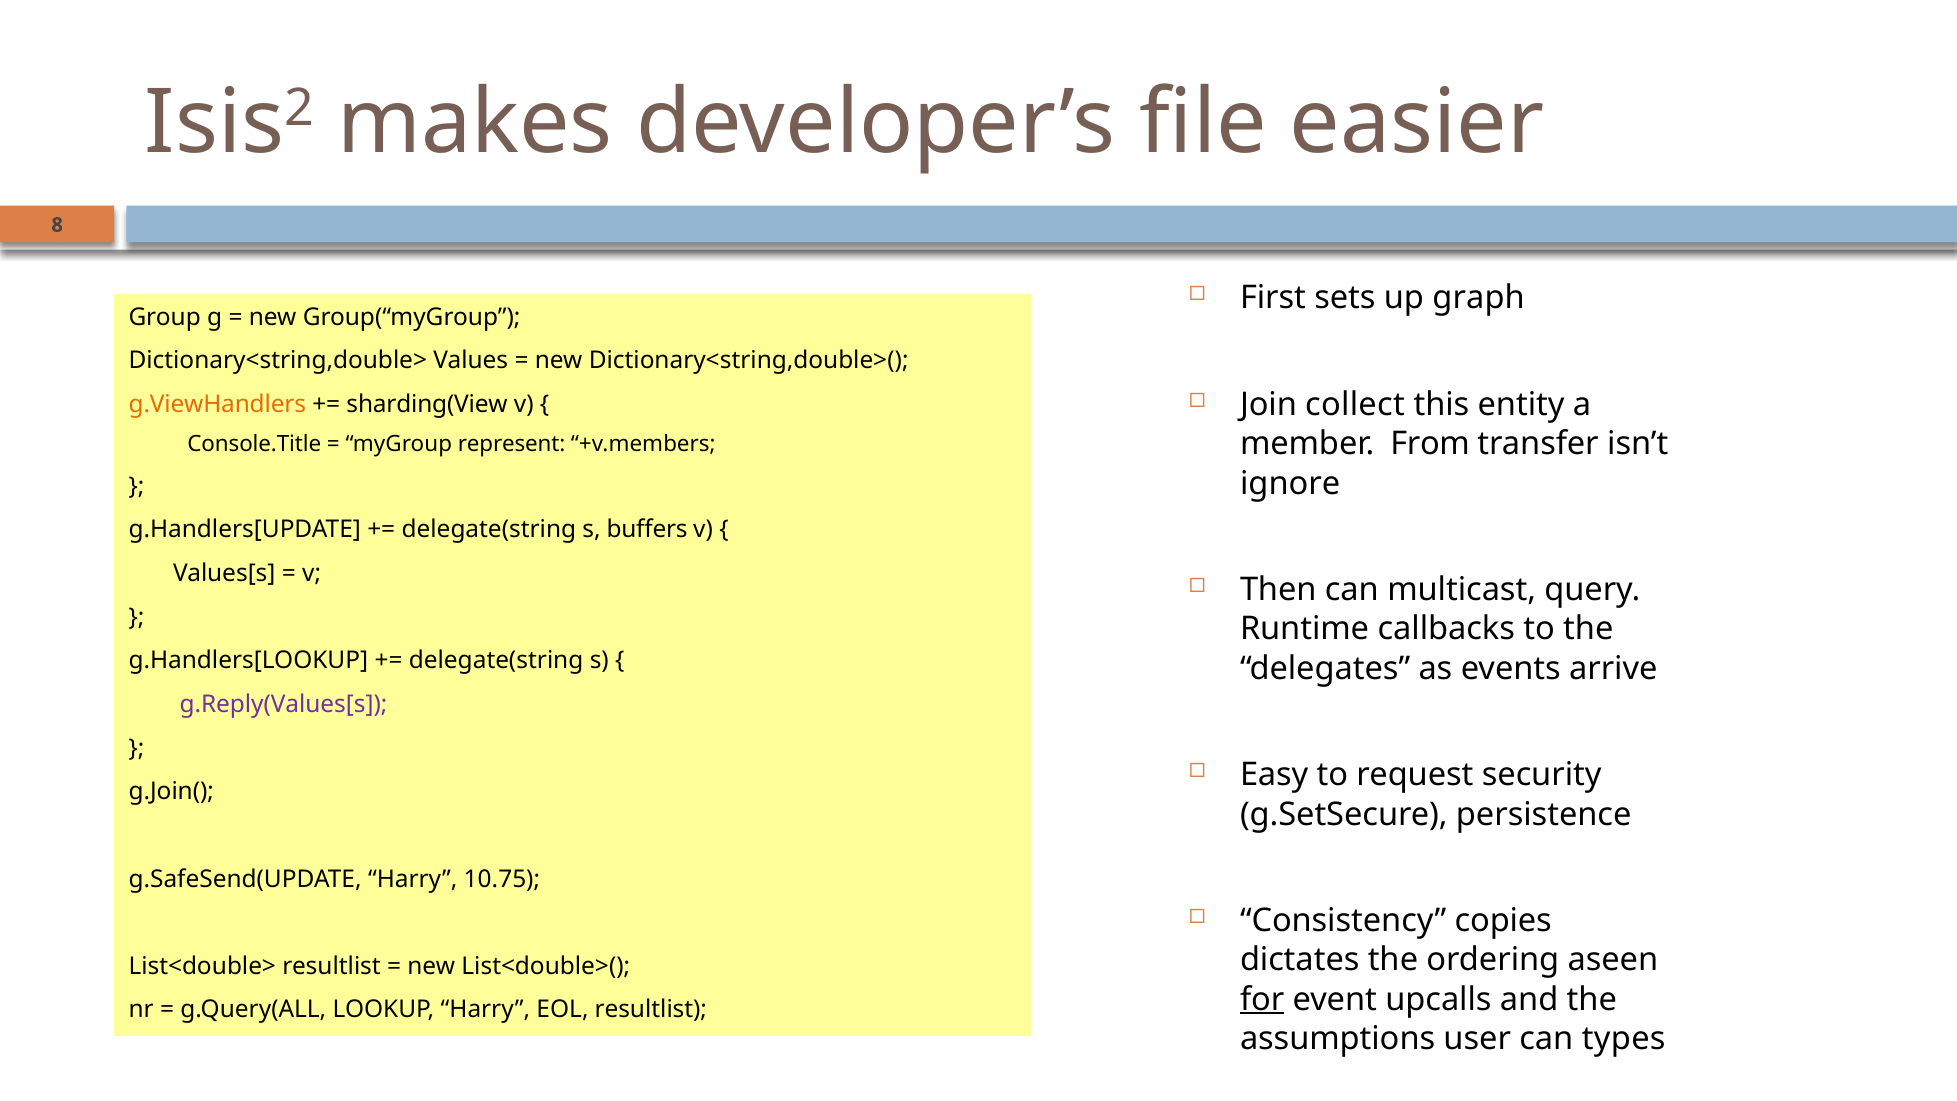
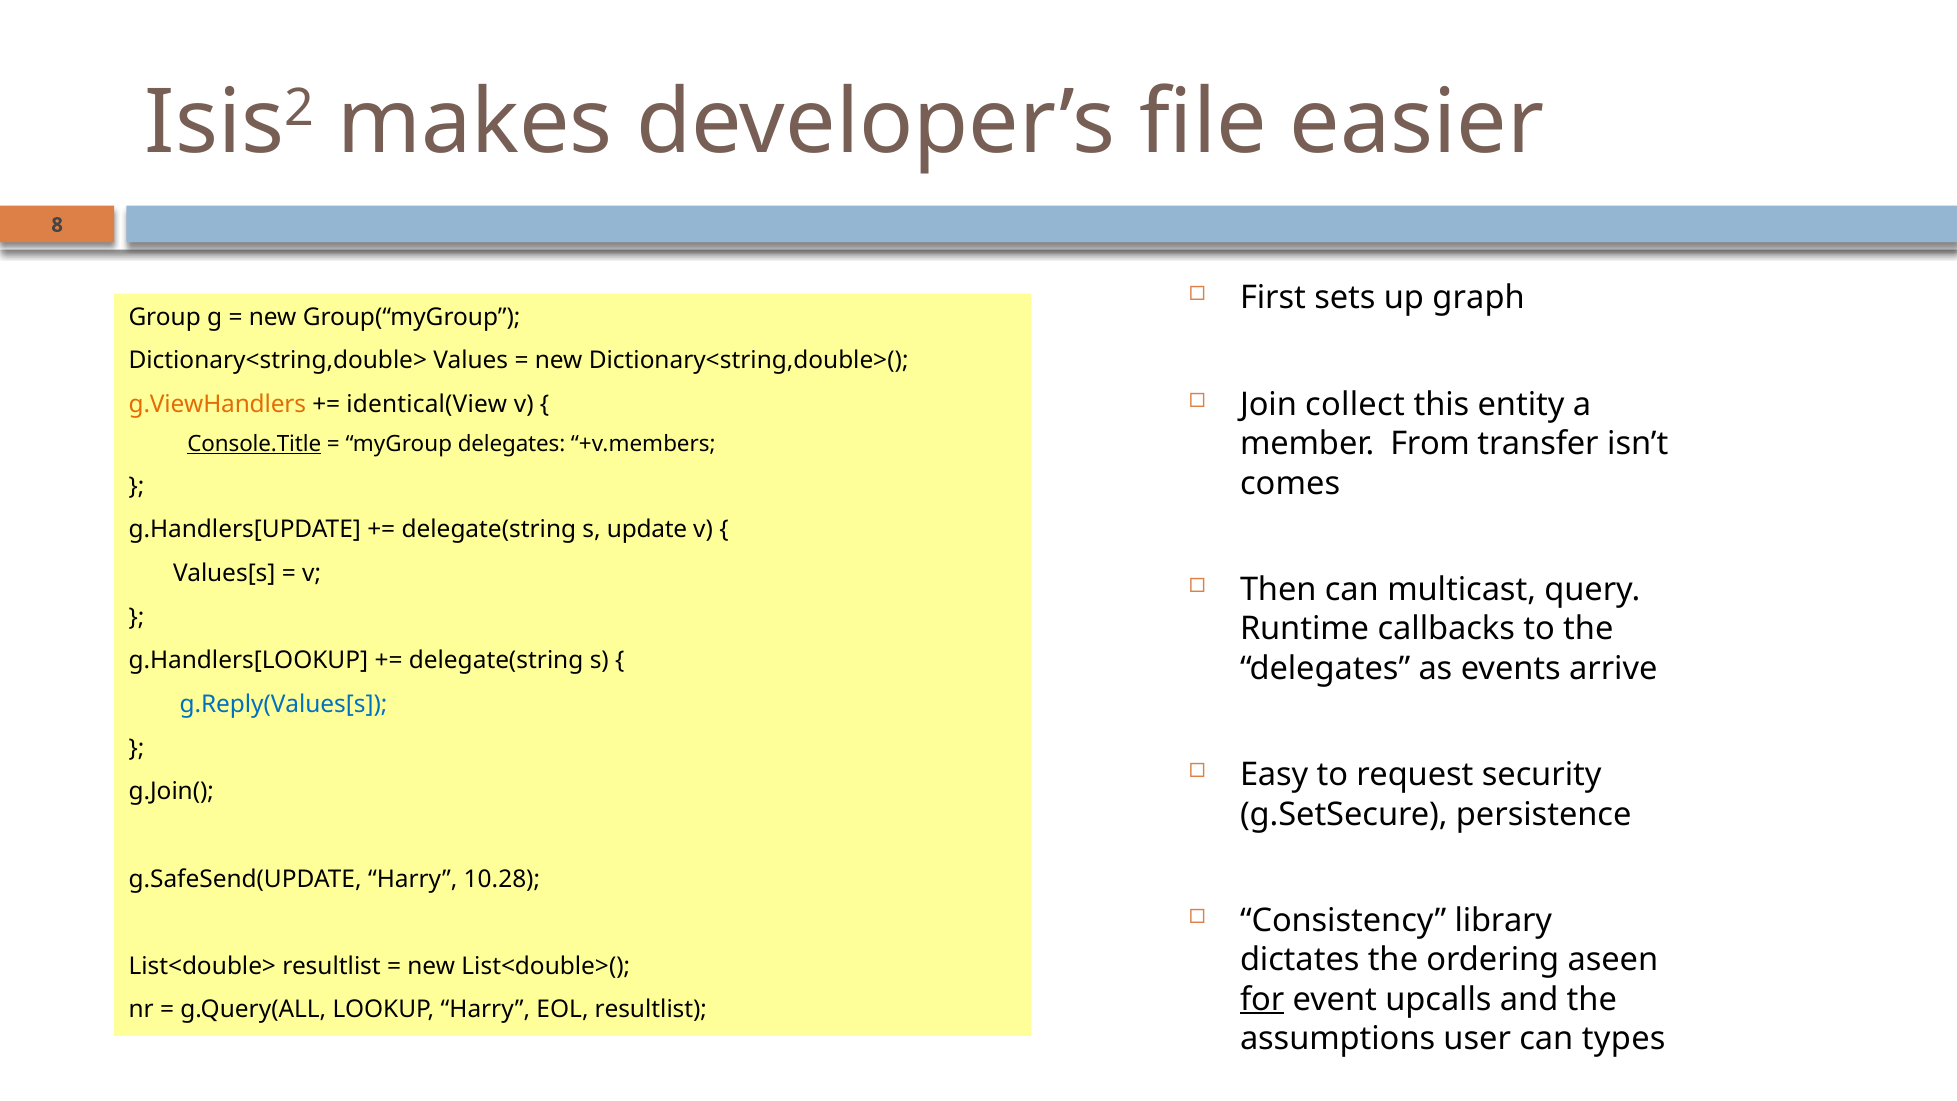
sharding(View: sharding(View -> identical(View (427, 404)
Console.Title underline: none -> present (254, 444)
myGroup represent: represent -> delegates (512, 444)
ignore: ignore -> comes (1290, 483)
buffers: buffers -> update (647, 530)
g.Reply(Values[s colour: purple -> blue (283, 704)
10.75: 10.75 -> 10.28 (502, 879)
copies: copies -> library (1503, 921)
